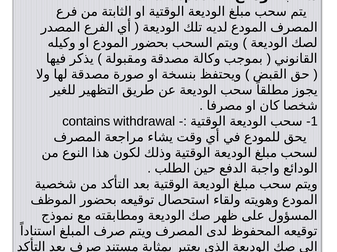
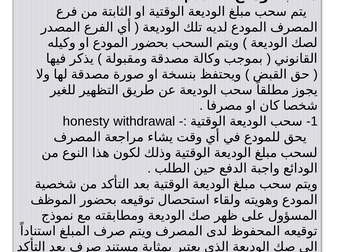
contains: contains -> honesty (86, 122)
